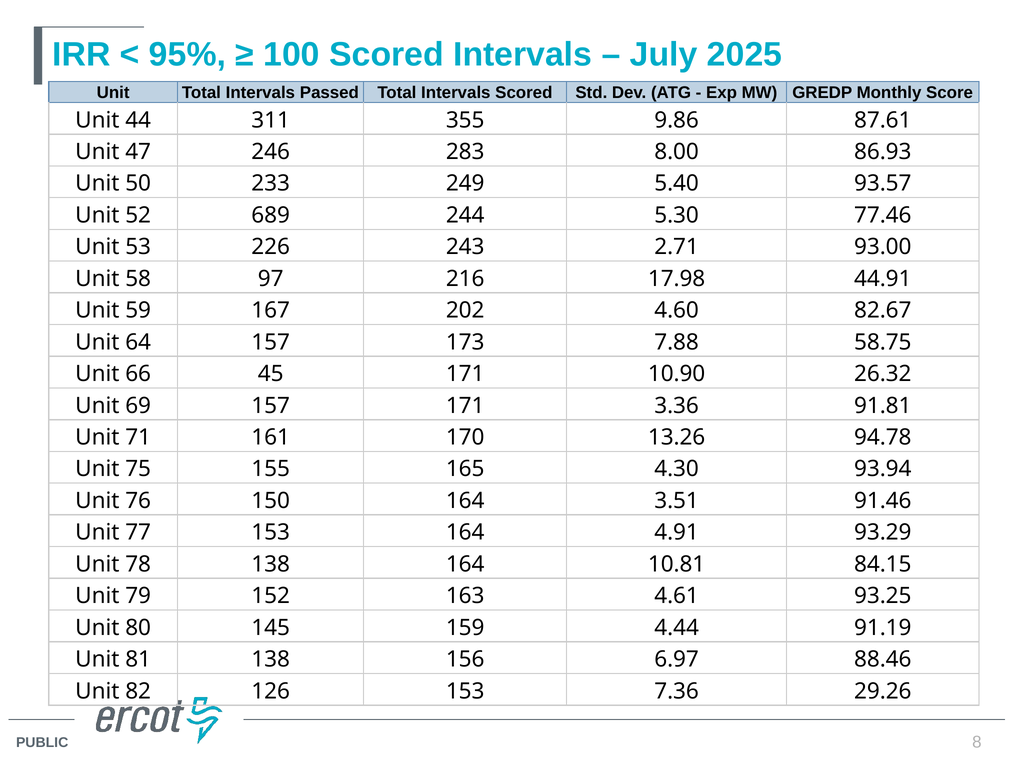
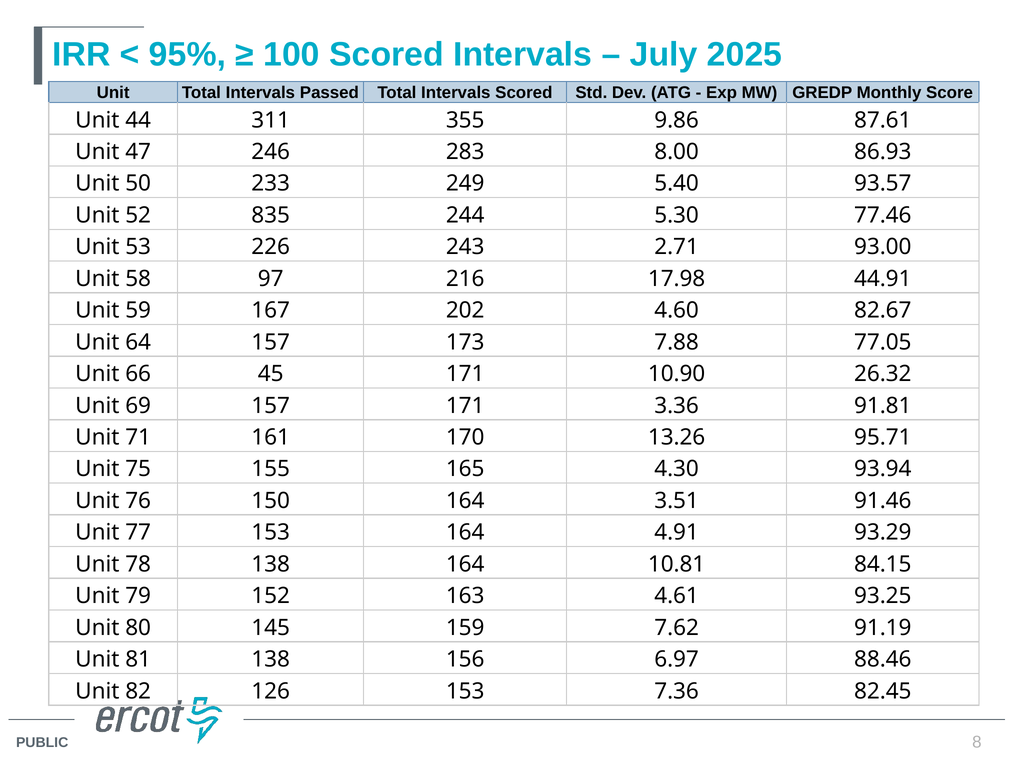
689: 689 -> 835 (271, 215)
58.75: 58.75 -> 77.05 (883, 342)
94.78: 94.78 -> 95.71 (883, 437)
4.44: 4.44 -> 7.62 (677, 627)
29.26: 29.26 -> 82.45 (883, 690)
